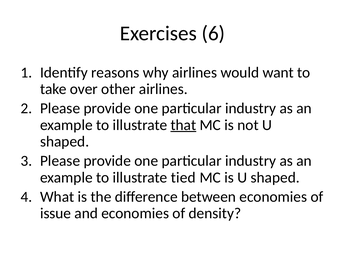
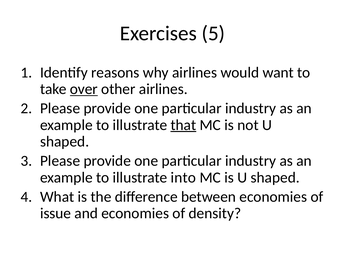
6: 6 -> 5 (213, 33)
over underline: none -> present (84, 89)
tied: tied -> into (183, 177)
